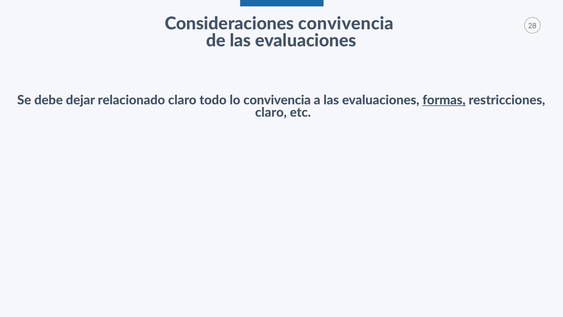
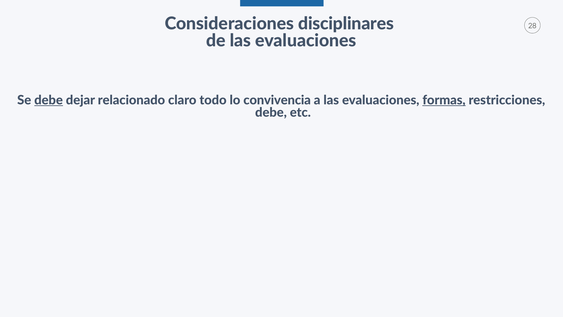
Consideraciones convivencia: convivencia -> disciplinares (346, 24)
debe underline: none -> present (49, 100)
claro: claro -> debe (271, 113)
